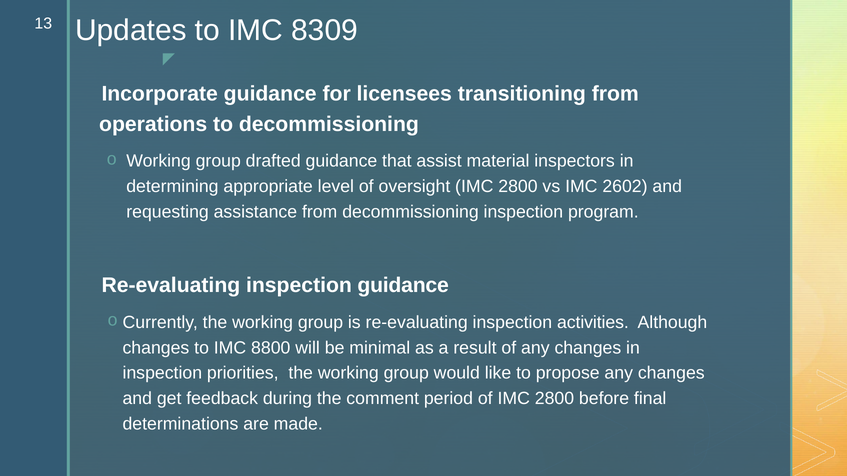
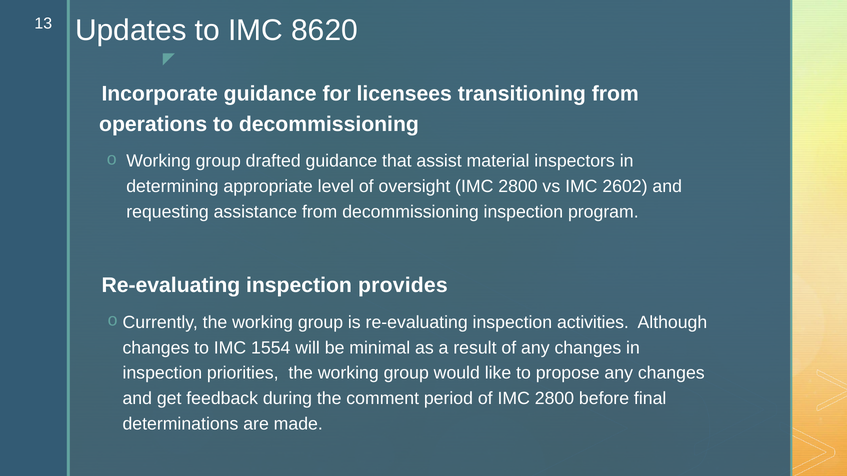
8309: 8309 -> 8620 (325, 31)
inspection guidance: guidance -> provides (403, 286)
8800: 8800 -> 1554 (271, 348)
